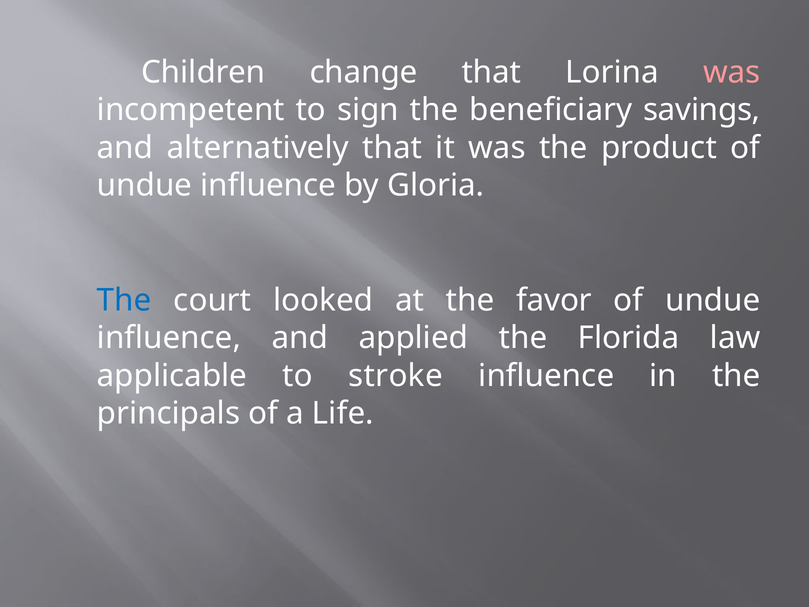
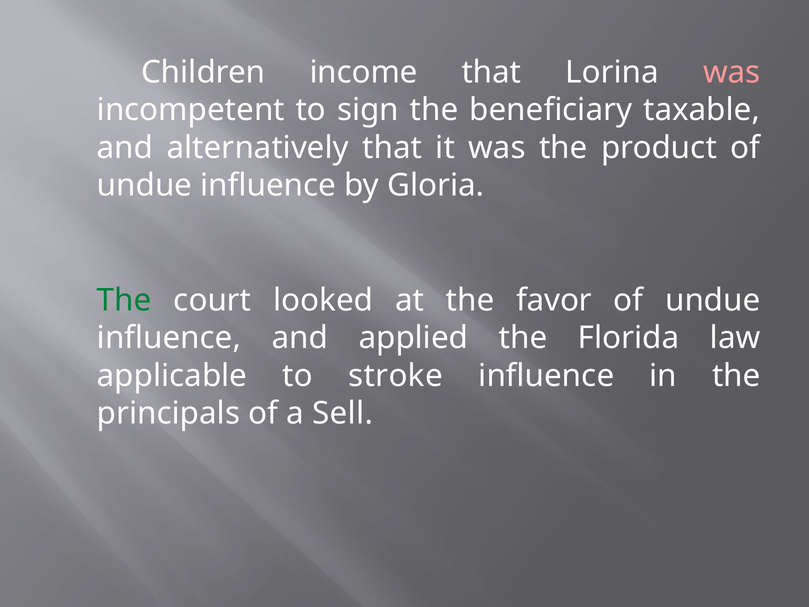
change: change -> income (364, 72)
savings: savings -> taxable (702, 110)
The colour: blue -> green (124, 300)
Life: Life -> Sell (343, 413)
